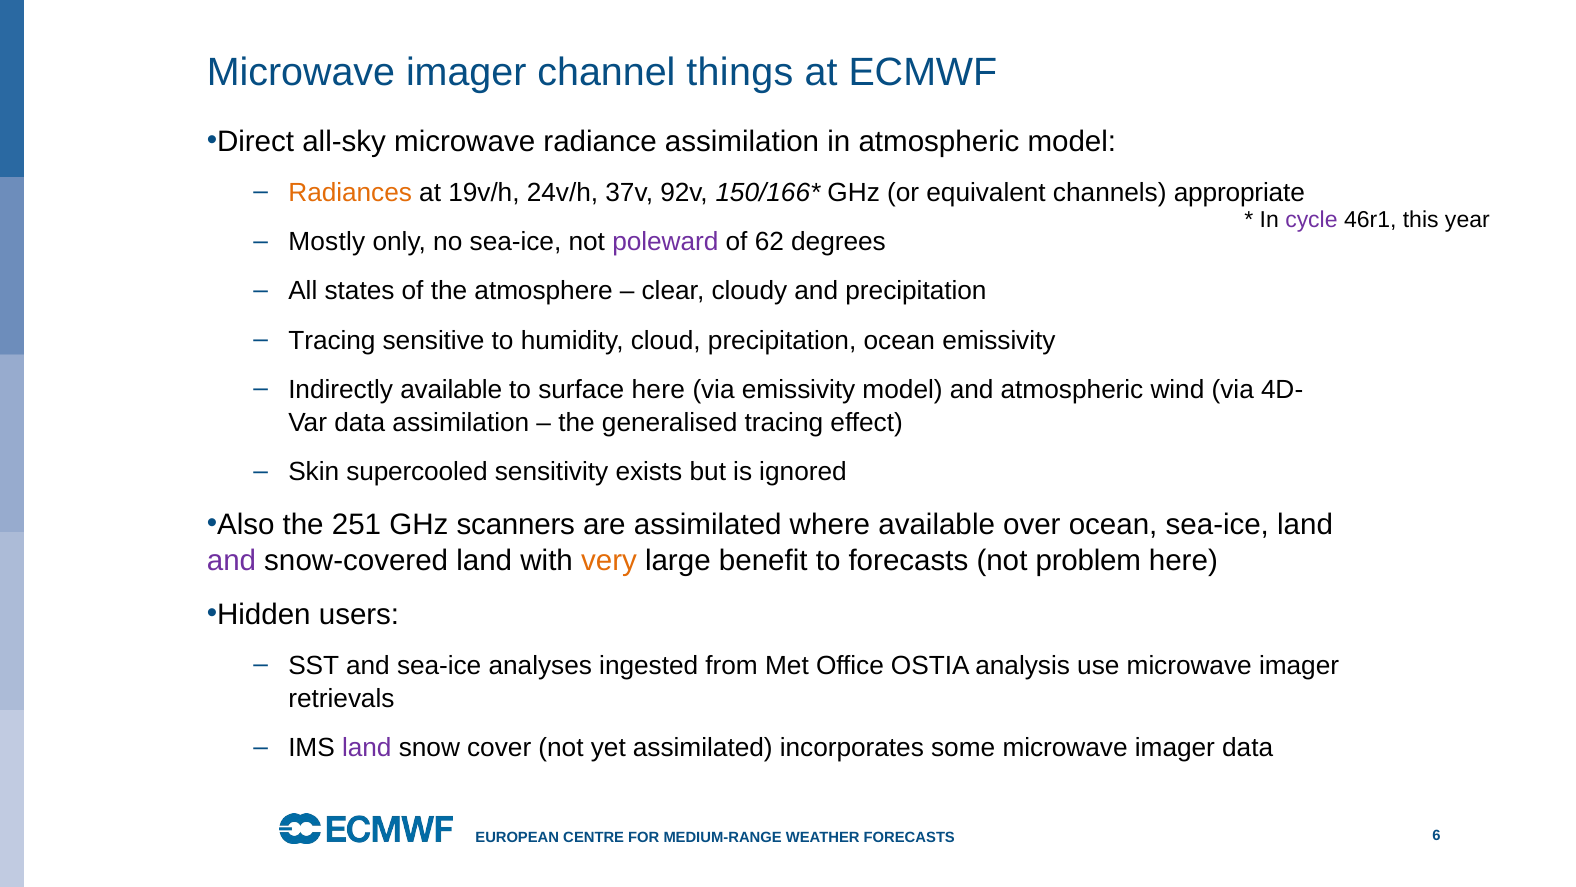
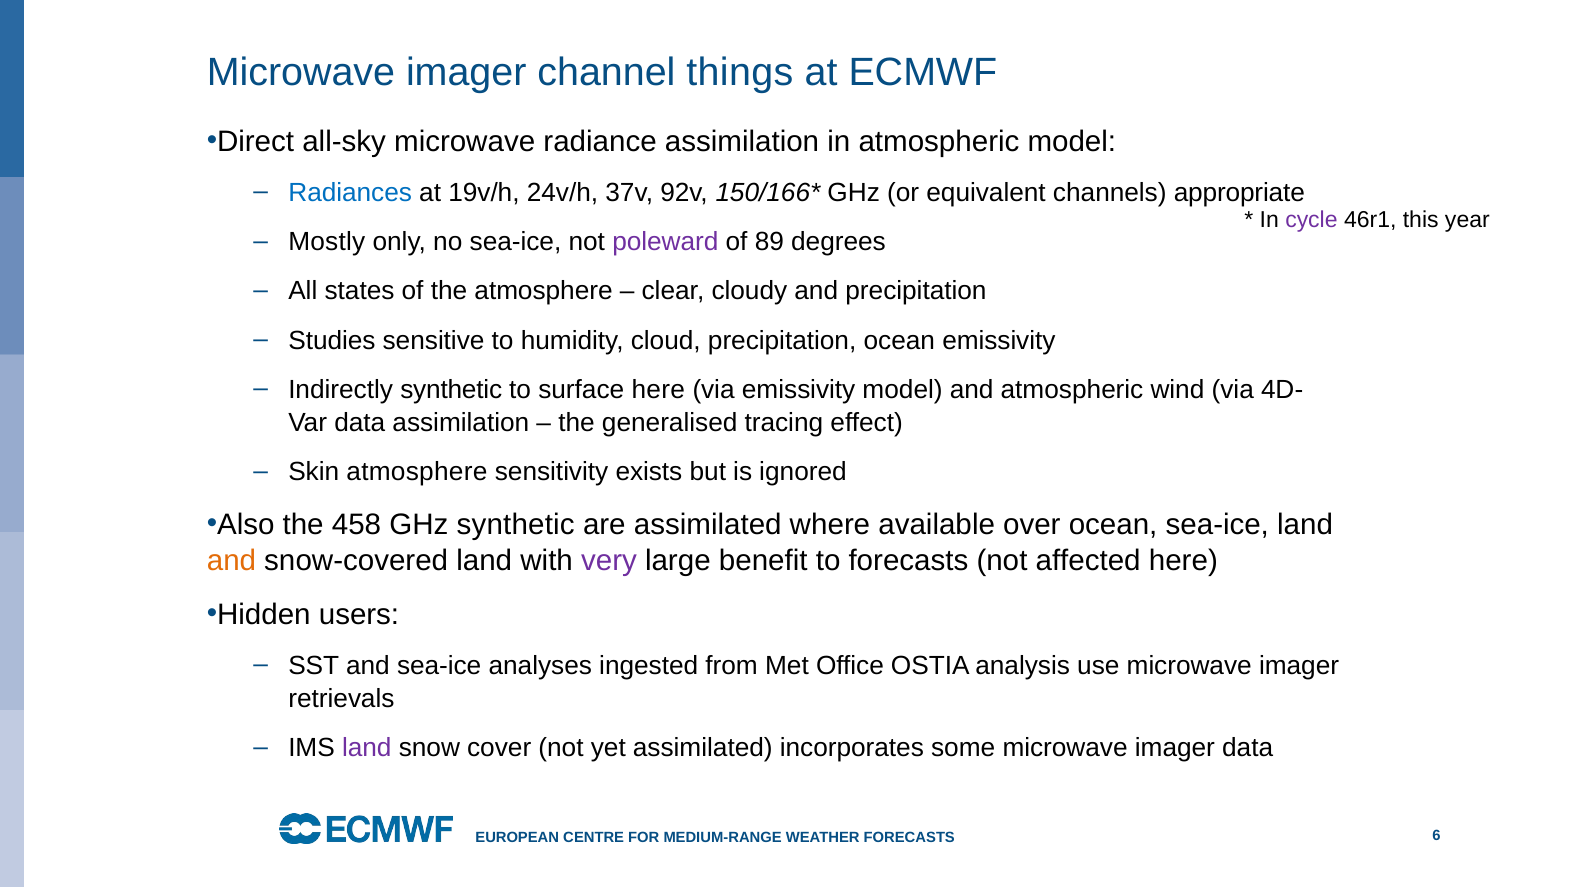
Radiances colour: orange -> blue (350, 193)
62: 62 -> 89 (769, 242)
Tracing: Tracing -> Studies (332, 340)
Indirectly available: available -> synthetic (451, 390)
Skin supercooled: supercooled -> atmosphere (417, 472)
251: 251 -> 458 (357, 524)
GHz scanners: scanners -> synthetic (516, 524)
and colour: purple -> orange (232, 560)
very colour: orange -> purple (609, 560)
problem: problem -> affected (1088, 560)
